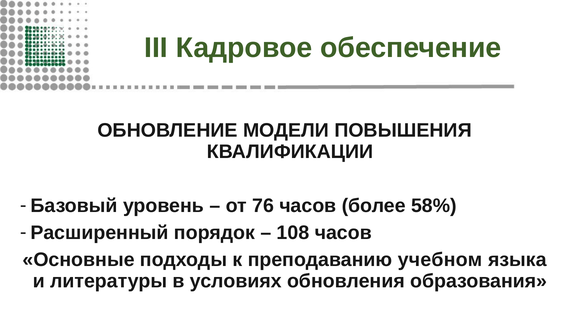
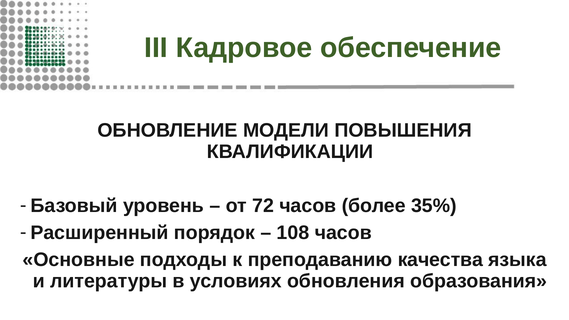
76: 76 -> 72 (263, 206)
58%: 58% -> 35% (434, 206)
учебном: учебном -> качества (440, 260)
